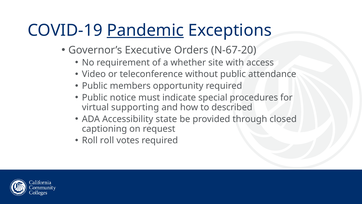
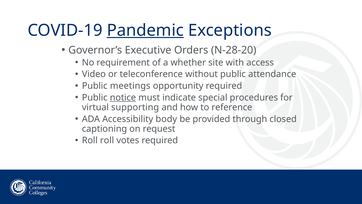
N-67-20: N-67-20 -> N-28-20 (234, 50)
members: members -> meetings (130, 86)
notice underline: none -> present (123, 97)
described: described -> reference (232, 107)
state: state -> body (166, 119)
